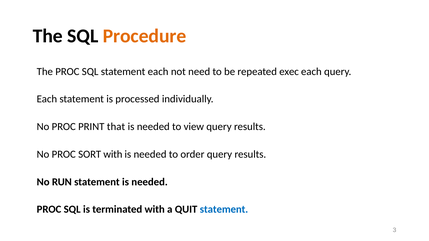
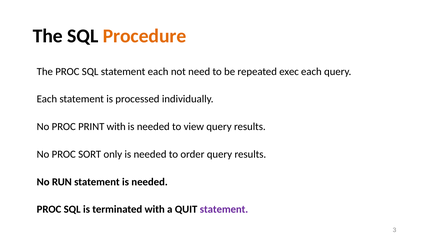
PRINT that: that -> with (116, 127)
SORT with: with -> only (113, 154)
statement colour: blue -> purple (224, 210)
